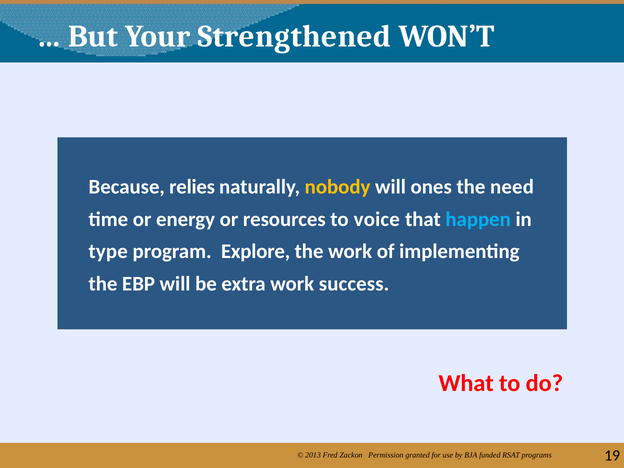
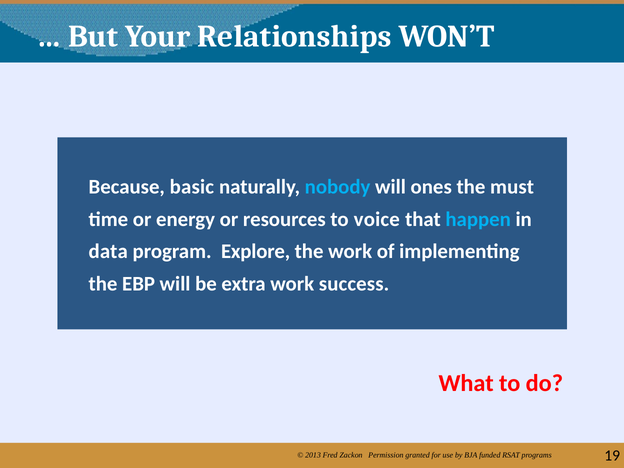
Strengthened: Strengthened -> Relationships (294, 36)
relies: relies -> basic (192, 187)
nobody colour: yellow -> light blue (338, 187)
need: need -> must (512, 187)
type: type -> data (108, 252)
